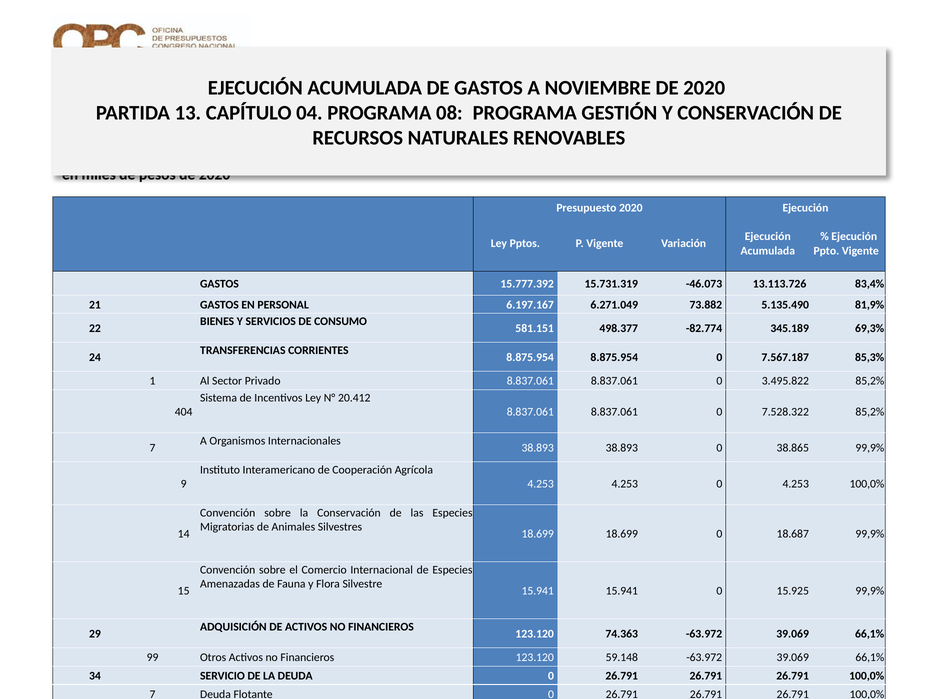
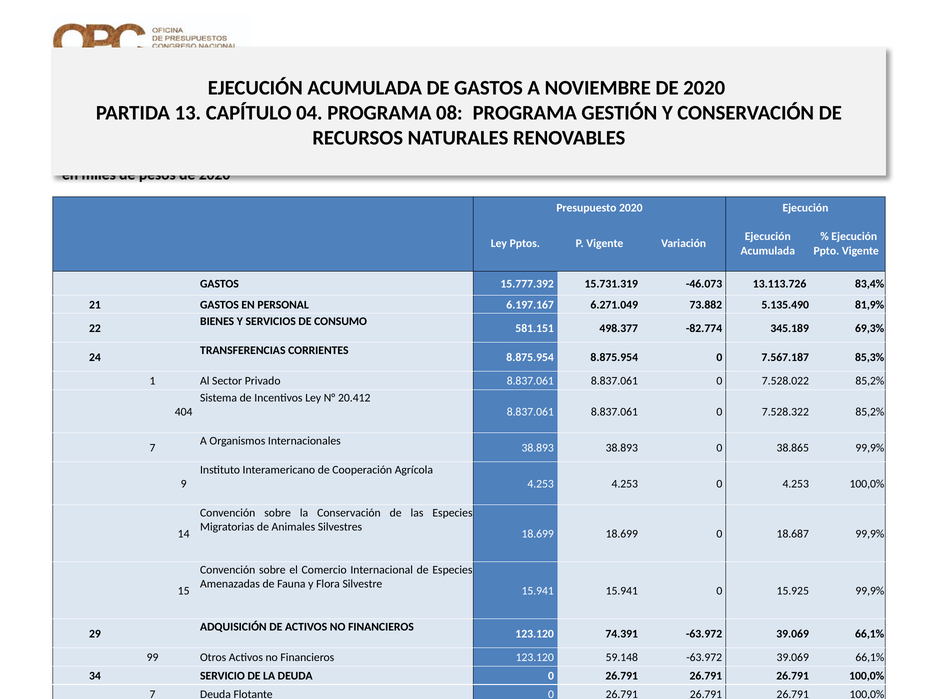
3.495.822: 3.495.822 -> 7.528.022 (785, 381)
74.363: 74.363 -> 74.391 (622, 634)
